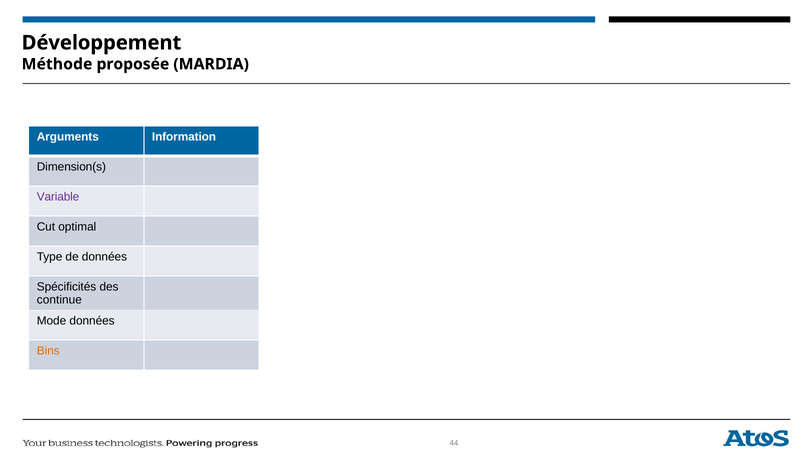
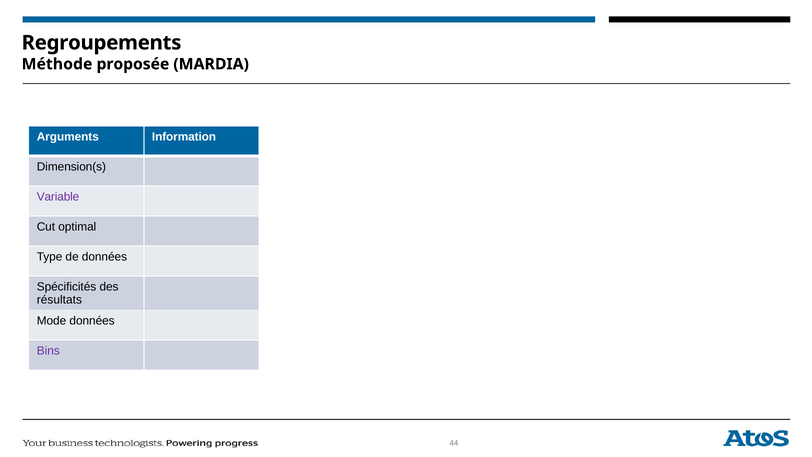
Développement: Développement -> Regroupements (102, 43)
continue: continue -> résultats (59, 300)
Bins colour: orange -> purple (48, 351)
